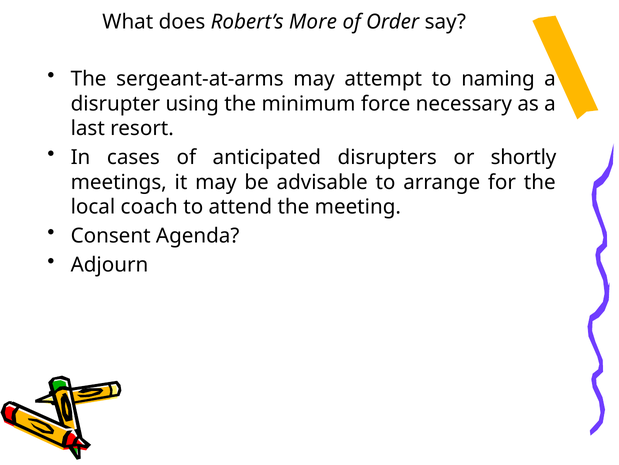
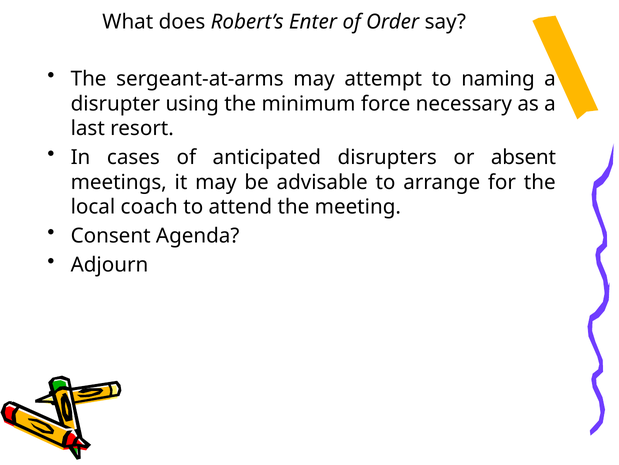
More: More -> Enter (313, 22)
shortly: shortly -> absent (523, 157)
